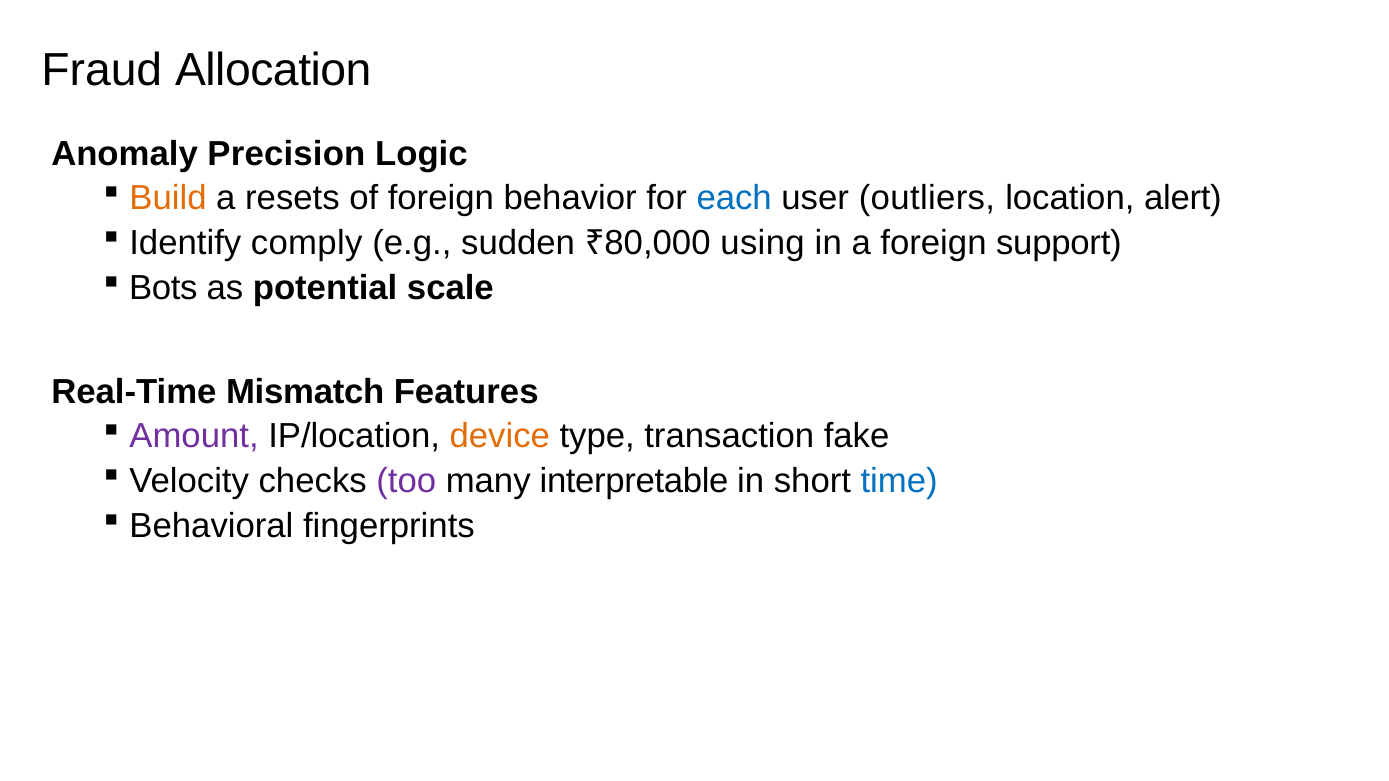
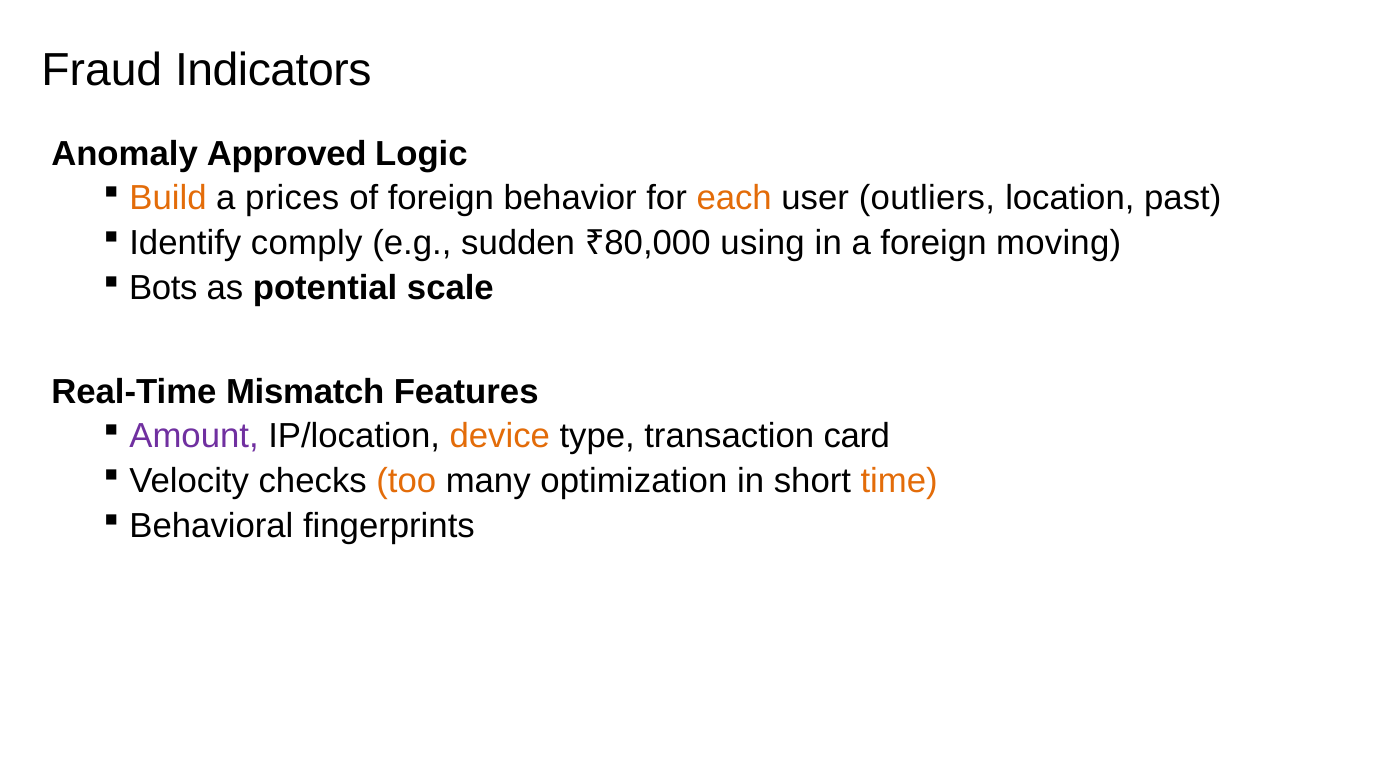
Allocation: Allocation -> Indicators (273, 70)
Precision: Precision -> Approved (287, 154)
resets: resets -> prices (292, 199)
each colour: blue -> orange (734, 199)
alert: alert -> past (1183, 199)
support: support -> moving (1059, 243)
fake: fake -> card (857, 437)
too colour: purple -> orange (406, 481)
interpretable: interpretable -> optimization (634, 481)
time colour: blue -> orange (899, 481)
